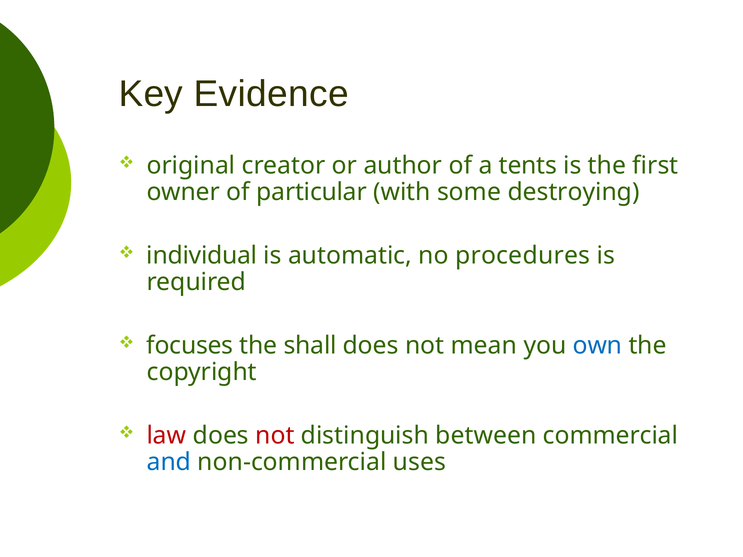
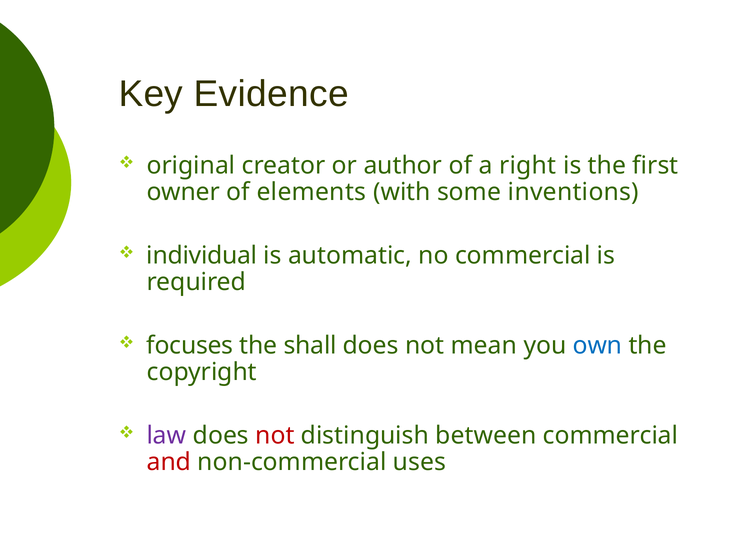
tents: tents -> right (528, 165)
particular: particular -> elements (311, 192)
destroying: destroying -> inventions (573, 192)
no procedures: procedures -> commercial (523, 256)
law colour: red -> purple (166, 436)
and colour: blue -> red (169, 462)
